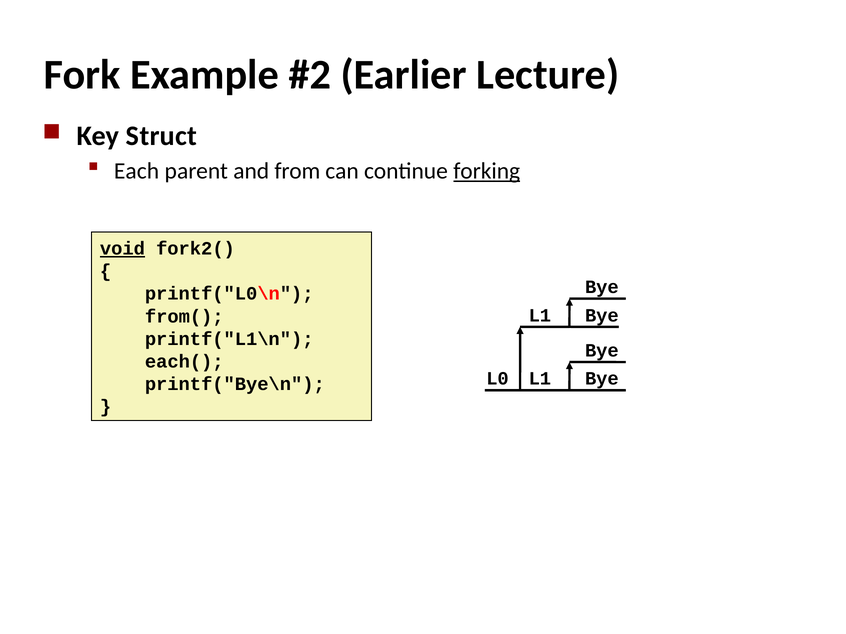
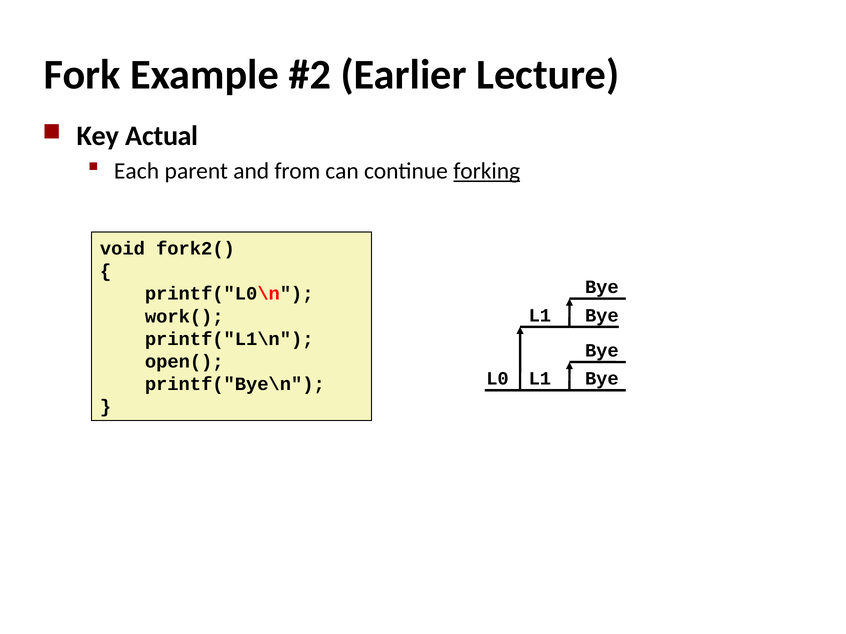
Struct: Struct -> Actual (162, 136)
void underline: present -> none (122, 249)
from(: from( -> work( (184, 317)
each(: each( -> open( (184, 362)
